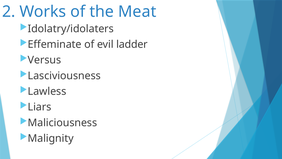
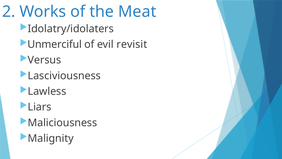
Effeminate: Effeminate -> Unmerciful (55, 44)
ladder: ladder -> revisit (132, 44)
